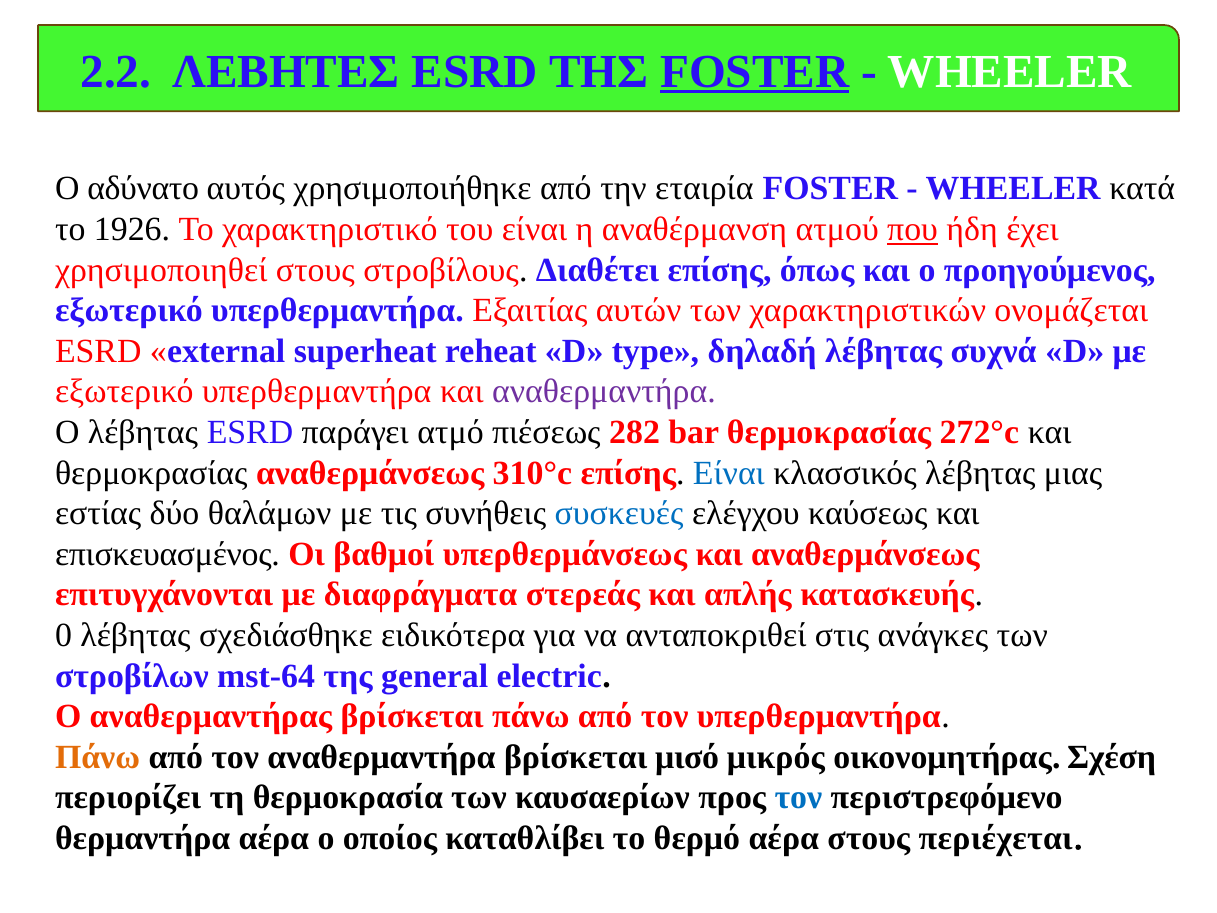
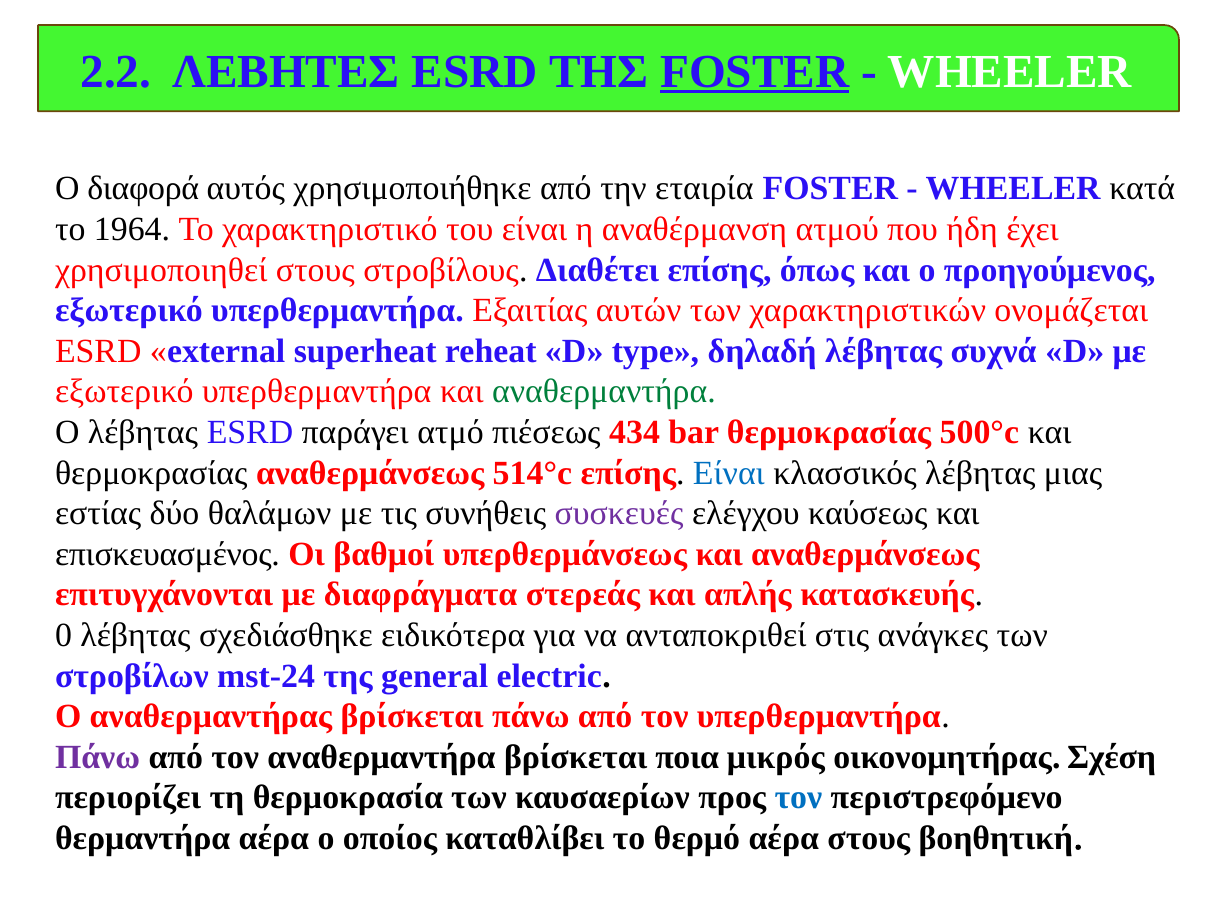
αδύνατο: αδύνατο -> διαφορά (143, 189)
1926: 1926 -> 1964 (132, 229)
που underline: present -> none (913, 229)
αναθερμαντήρα colour: purple -> green (604, 392)
282: 282 -> 434 (635, 432)
272°c: 272°c -> 500°c (979, 432)
310°c: 310°c -> 514°c (532, 473)
συσκευές colour: blue -> purple (619, 513)
mst-64: mst-64 -> mst-24 (266, 676)
Πάνω colour: orange -> purple (98, 757)
μισό: μισό -> ποια (687, 757)
περιέχεται: περιέχεται -> βοηθητική (996, 838)
